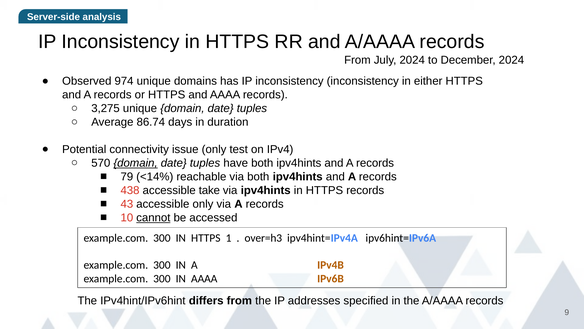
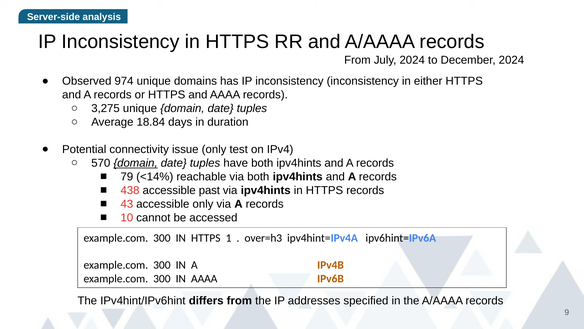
86.74: 86.74 -> 18.84 (151, 122)
take: take -> past (209, 190)
cannot underline: present -> none (153, 217)
